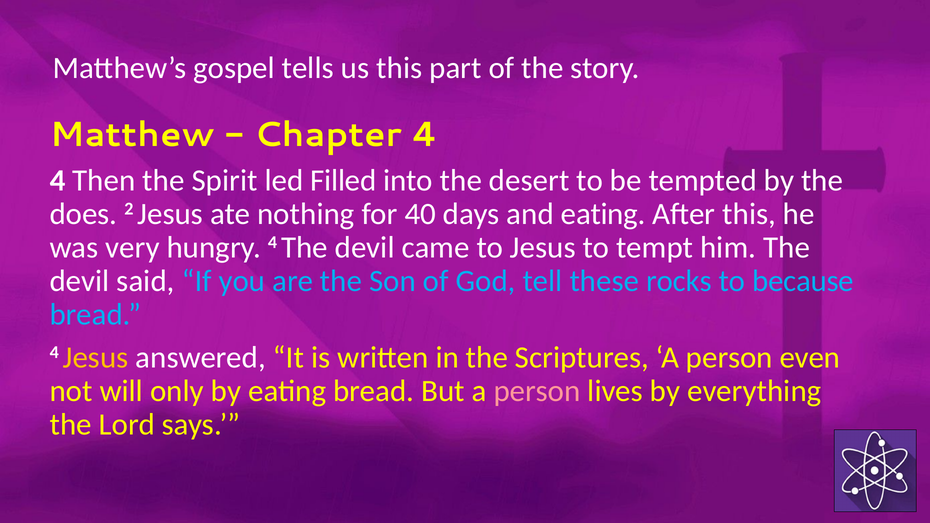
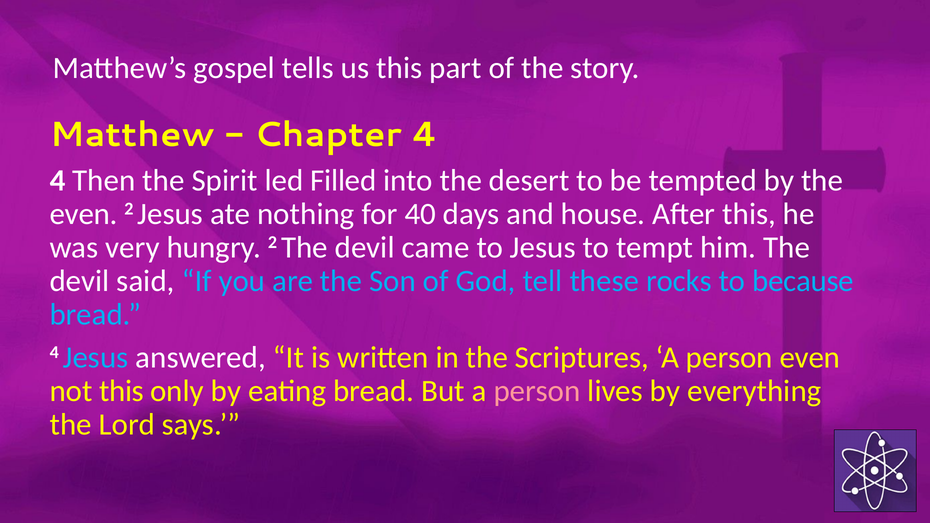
does: does -> even (84, 214)
and eating: eating -> house (603, 214)
hungry 4: 4 -> 2 (273, 242)
Jesus colour: yellow -> light blue (96, 358)
not will: will -> this (121, 391)
